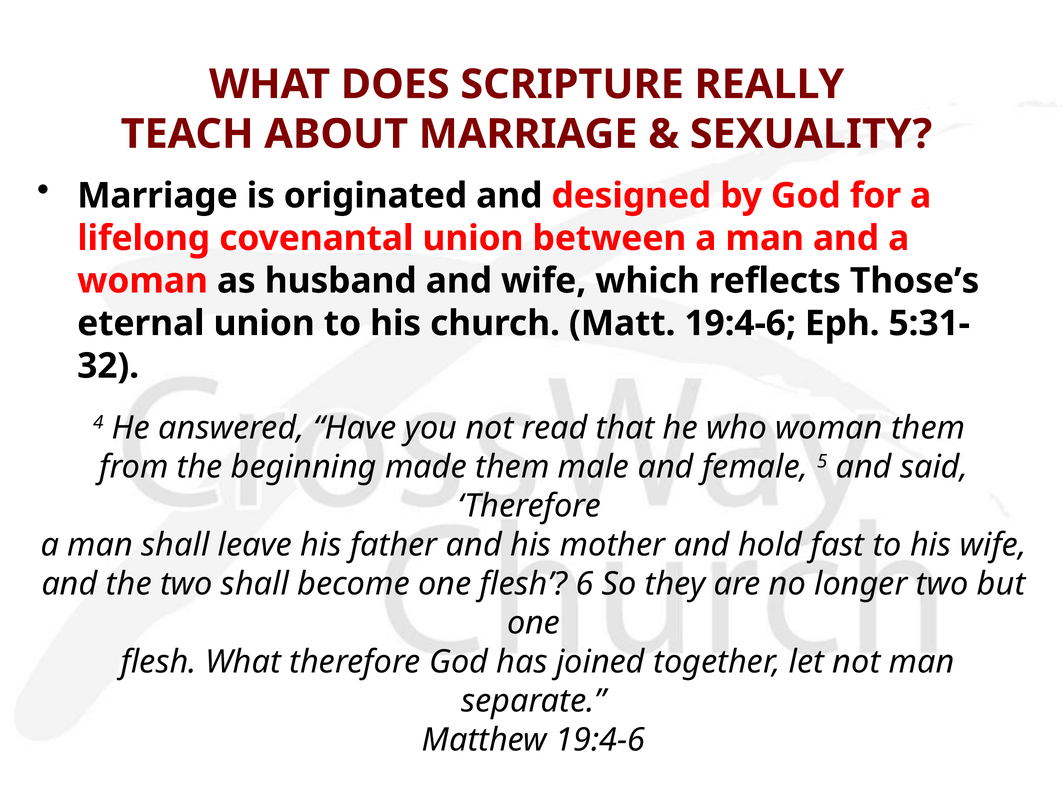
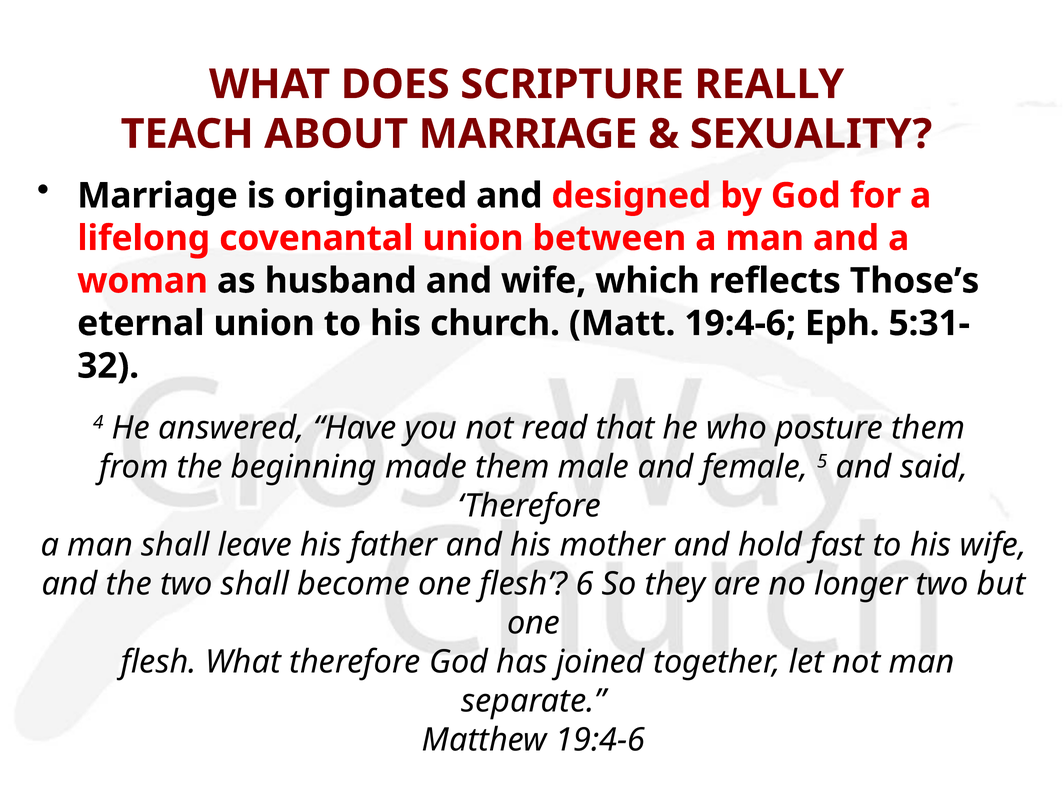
who woman: woman -> posture (829, 428)
